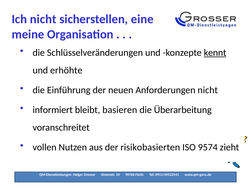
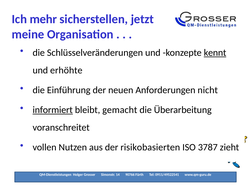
Ich nicht: nicht -> mehr (43, 19)
eine: eine -> jetzt (142, 19)
informiert underline: none -> present (53, 109)
basieren: basieren -> gemacht (120, 109)
9574: 9574 -> 3787 (208, 147)
